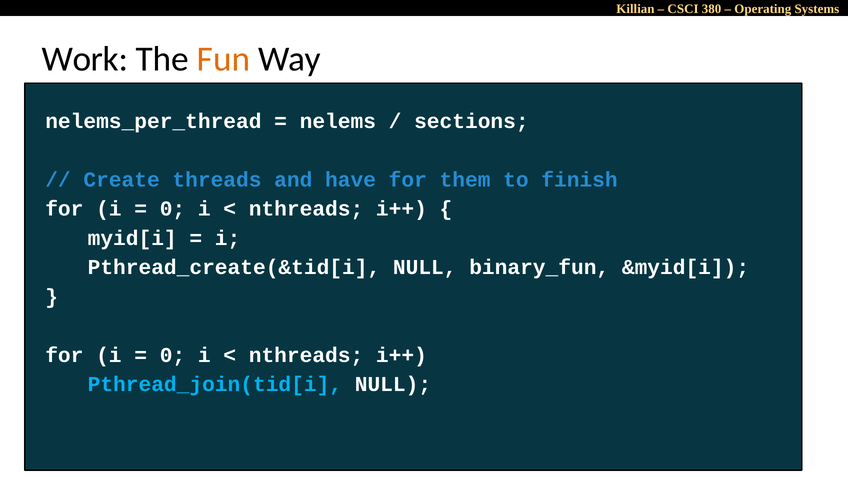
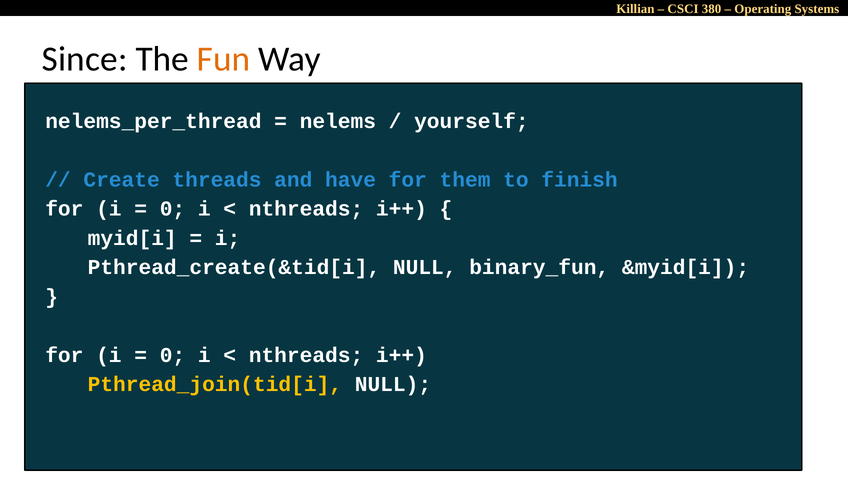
Work: Work -> Since (85, 59)
sections: sections -> yourself (471, 121)
Pthread_join(tid[i colour: light blue -> yellow (215, 384)
